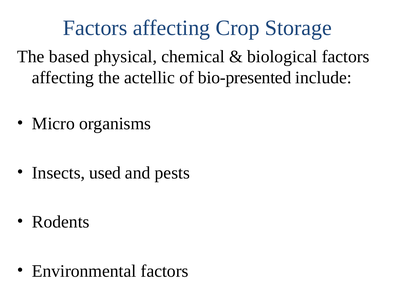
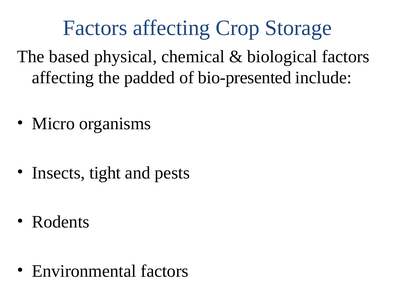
actellic: actellic -> padded (150, 78)
used: used -> tight (105, 173)
